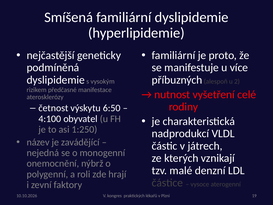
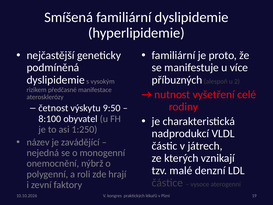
6:50: 6:50 -> 9:50 (112, 108)
4:100: 4:100 -> 8:100 (50, 119)
